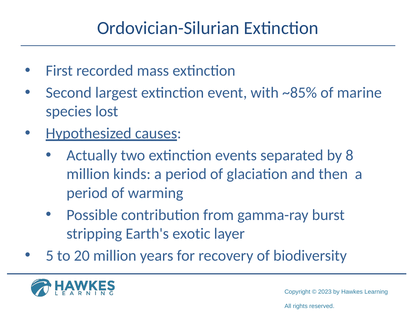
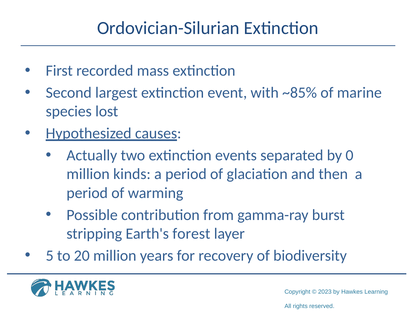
8: 8 -> 0 (350, 155)
exotic: exotic -> forest (191, 234)
